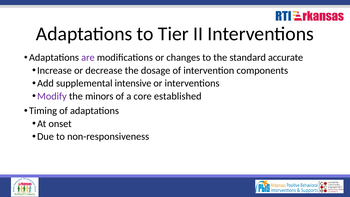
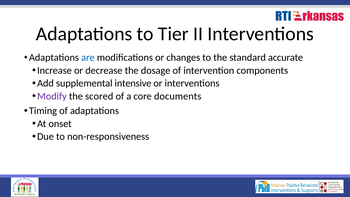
are colour: purple -> blue (88, 58)
minors: minors -> scored (99, 96)
established: established -> documents (178, 96)
